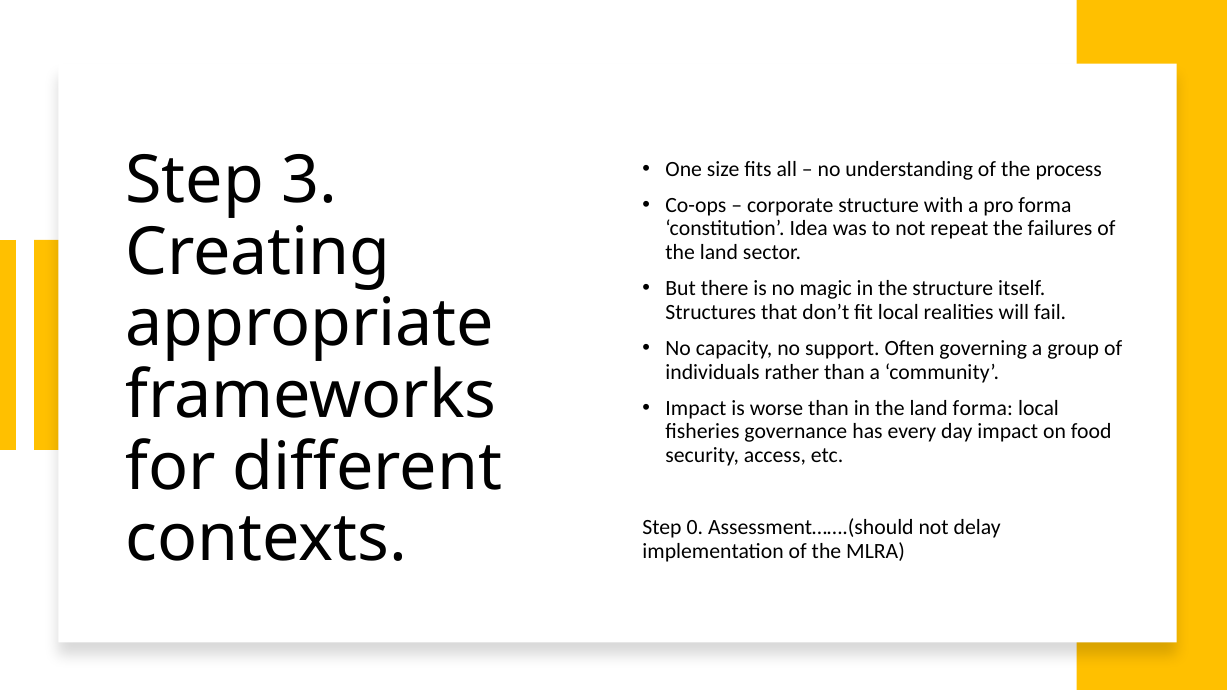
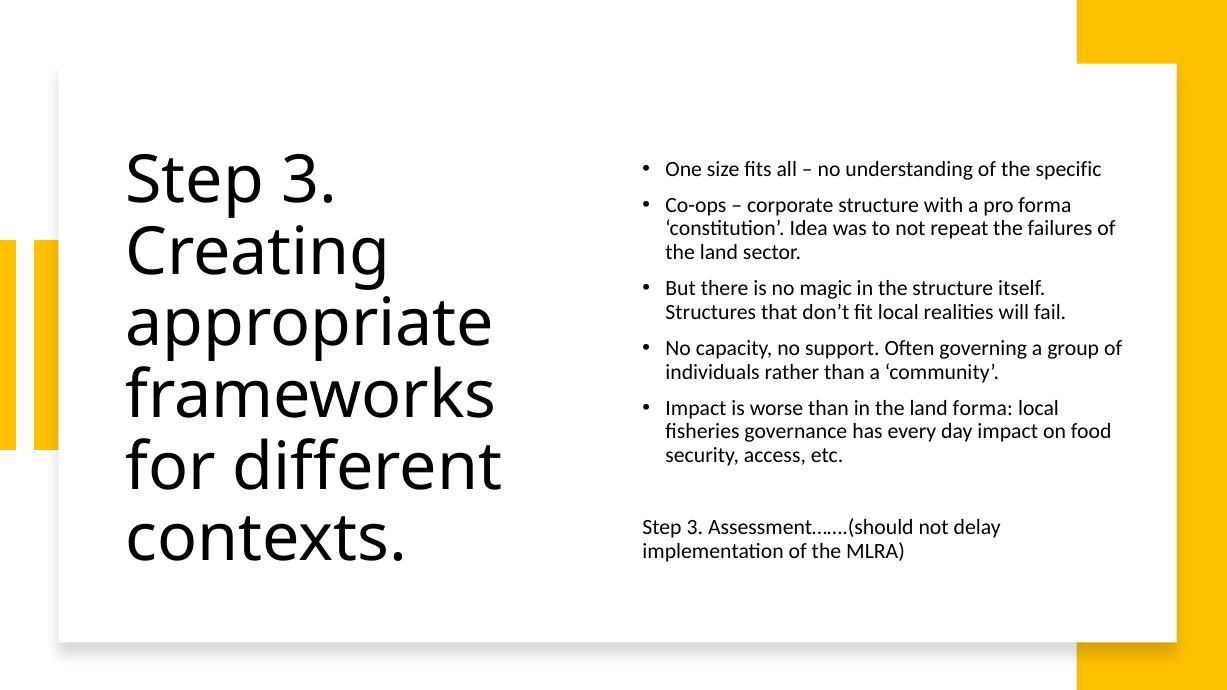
process: process -> specific (1069, 169)
0: 0 -> 3 (695, 528)
